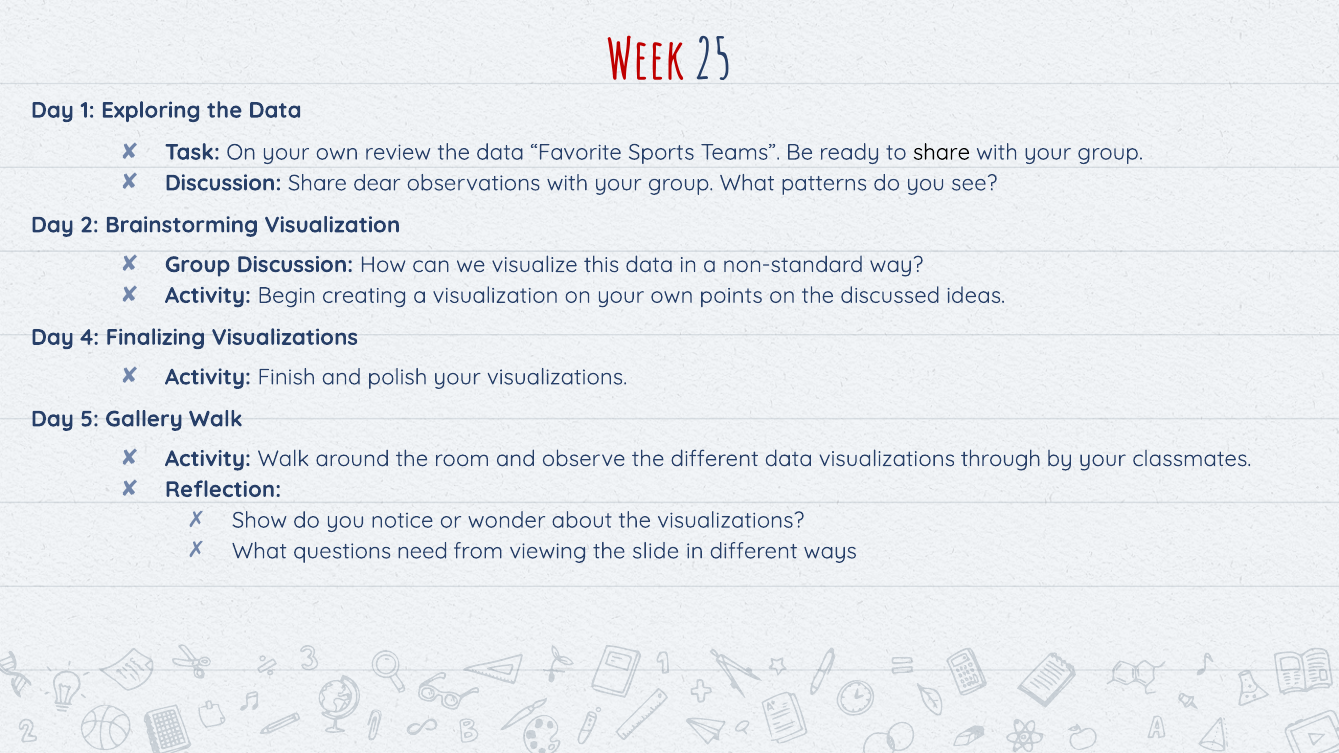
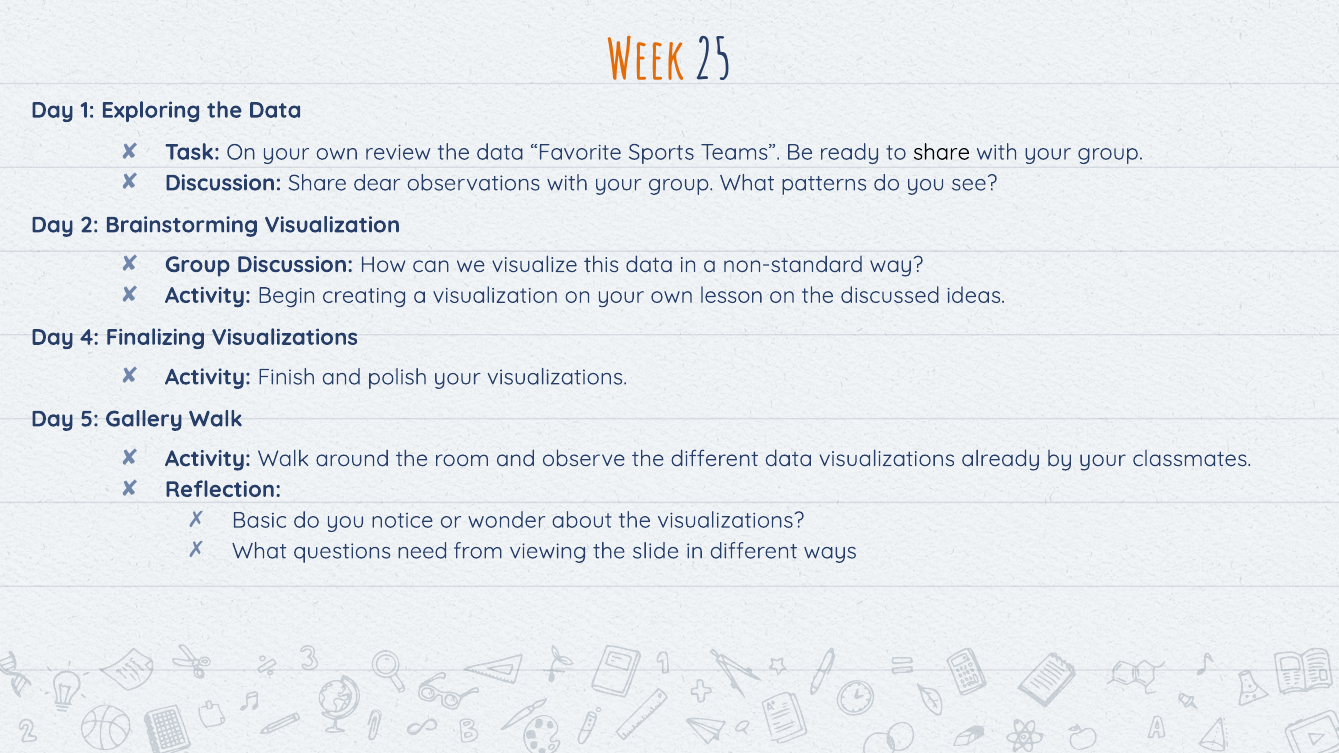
Week colour: red -> orange (646, 61)
points: points -> lesson (731, 296)
through: through -> already (1001, 459)
Show: Show -> Basic (259, 520)
